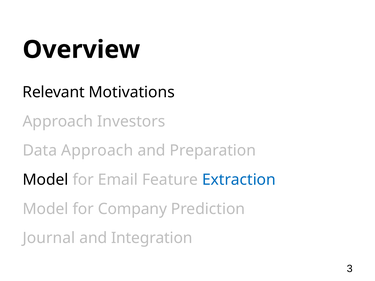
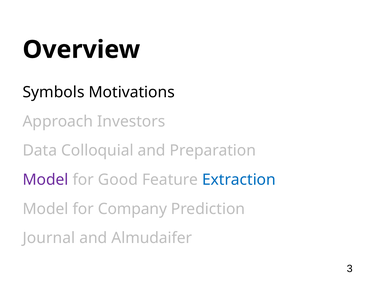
Relevant: Relevant -> Symbols (54, 92)
Data Approach: Approach -> Colloquial (97, 151)
Model colour: black -> purple (46, 180)
Email: Email -> Good (118, 180)
Integration: Integration -> Almudaifer (152, 238)
